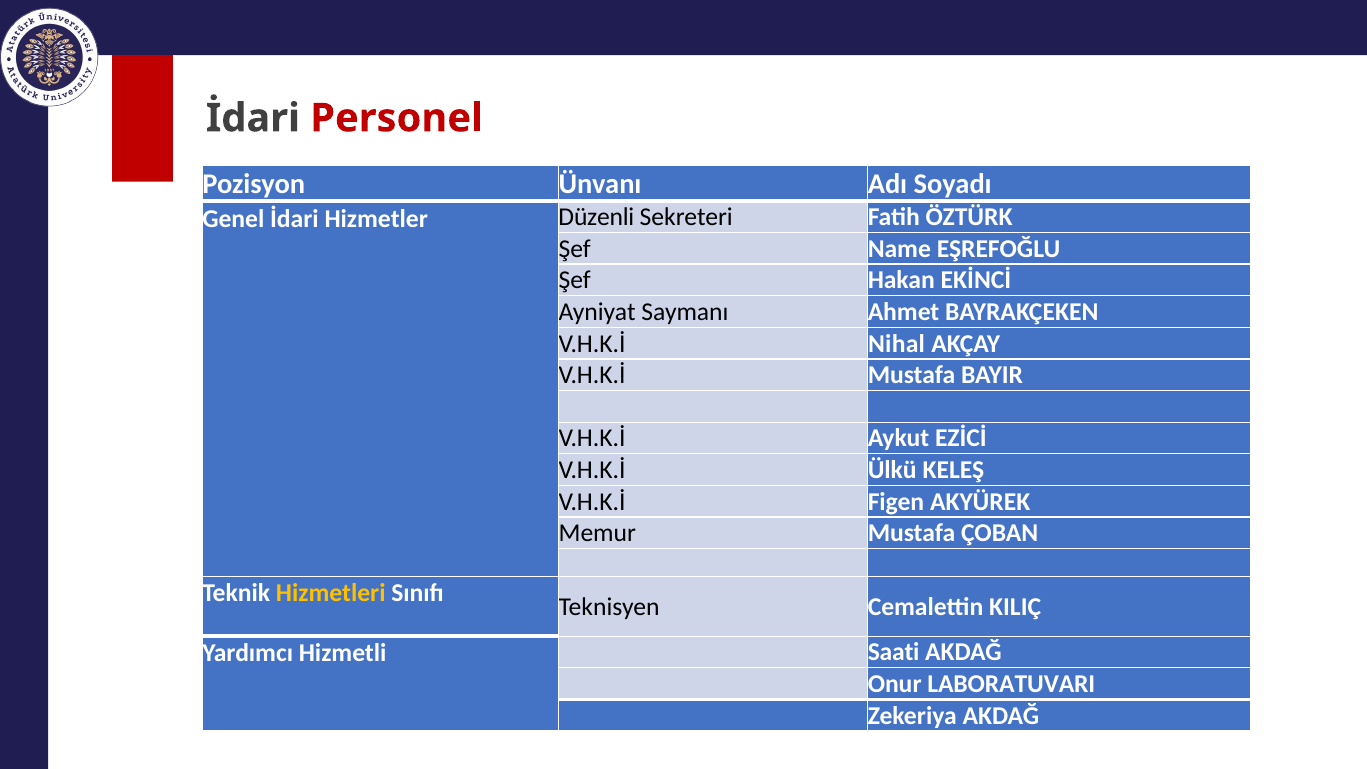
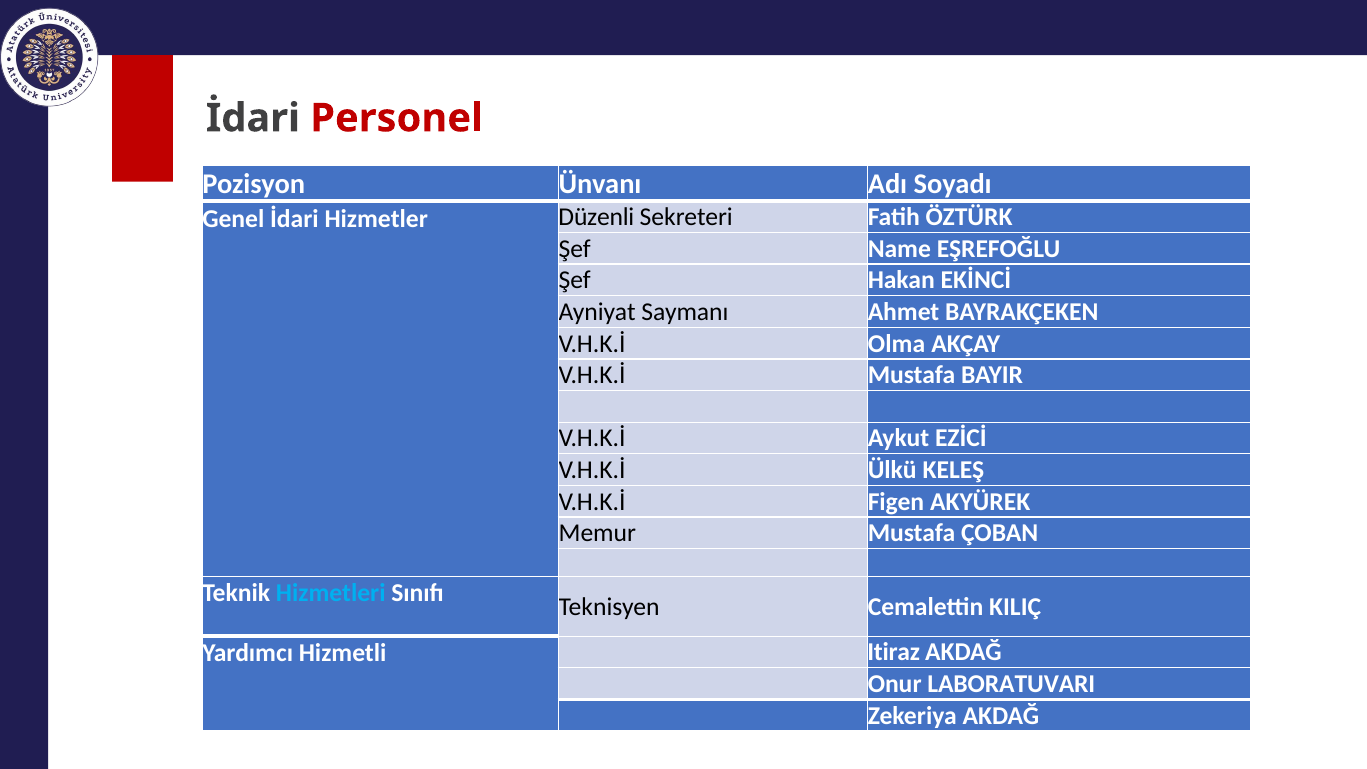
Nihal: Nihal -> Olma (897, 344)
Hizmetleri colour: yellow -> light blue (331, 593)
Saati: Saati -> Itiraz (894, 652)
